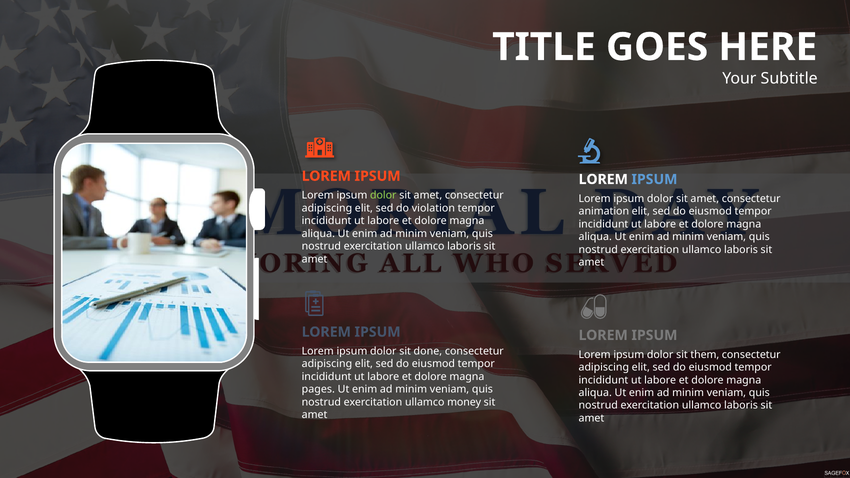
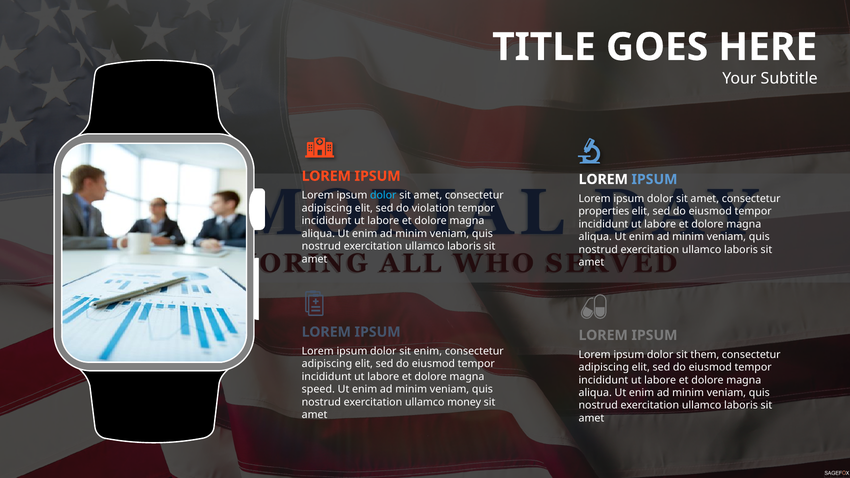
dolor colour: light green -> light blue (383, 195)
animation: animation -> properties (604, 211)
sit done: done -> enim (428, 351)
pages: pages -> speed (318, 390)
